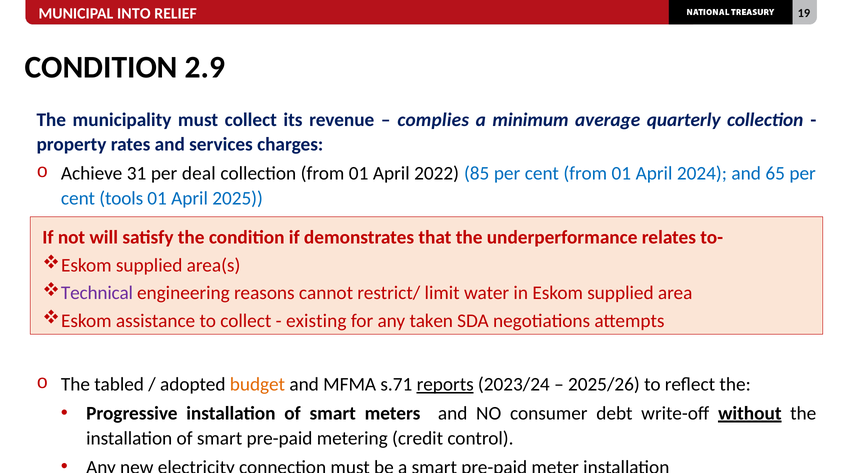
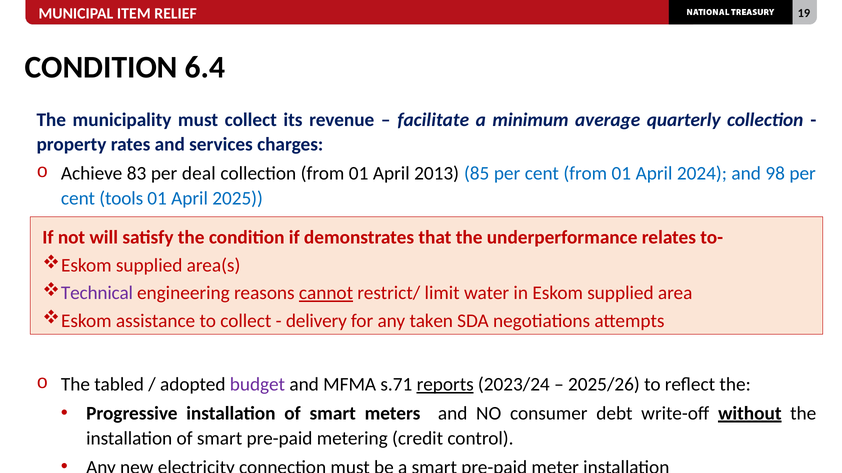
INTO: INTO -> ITEM (134, 14)
2.9: 2.9 -> 6.4 (205, 68)
complies: complies -> facilitate (433, 120)
31: 31 -> 83 (137, 174)
2022: 2022 -> 2013 (437, 174)
65: 65 -> 98 (775, 174)
cannot underline: none -> present (326, 293)
existing: existing -> delivery (316, 321)
budget colour: orange -> purple (257, 385)
